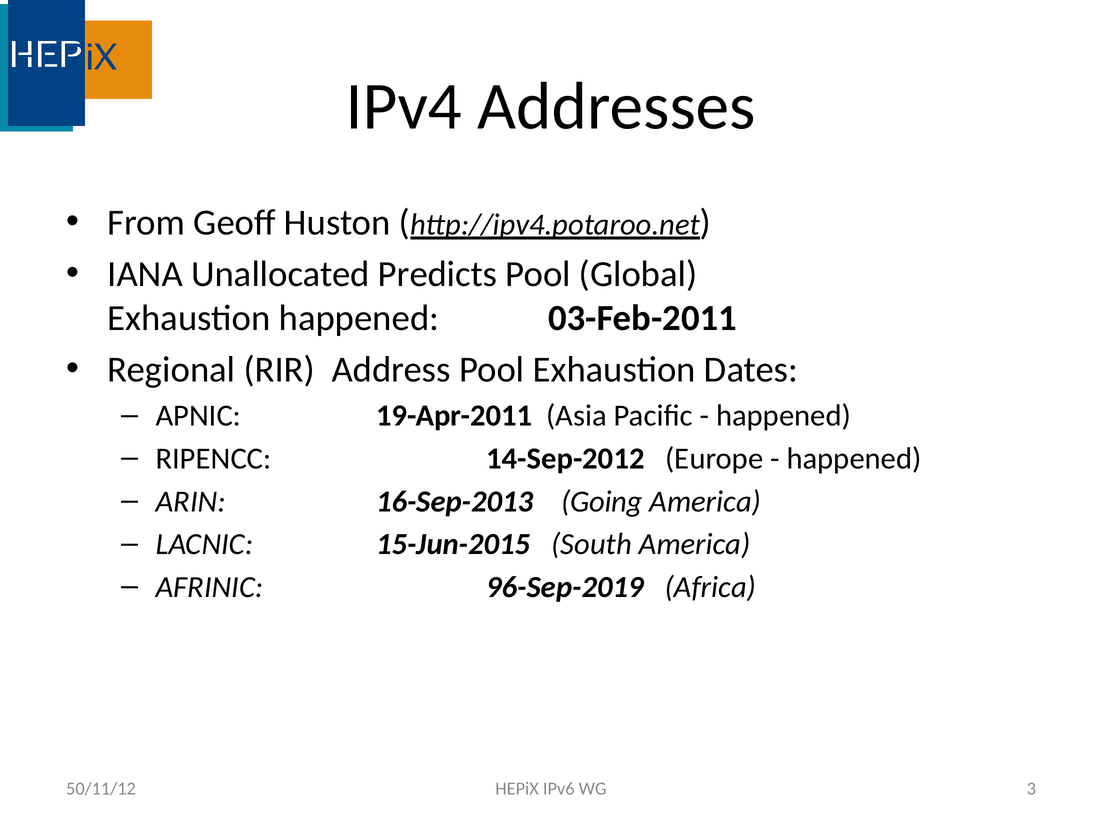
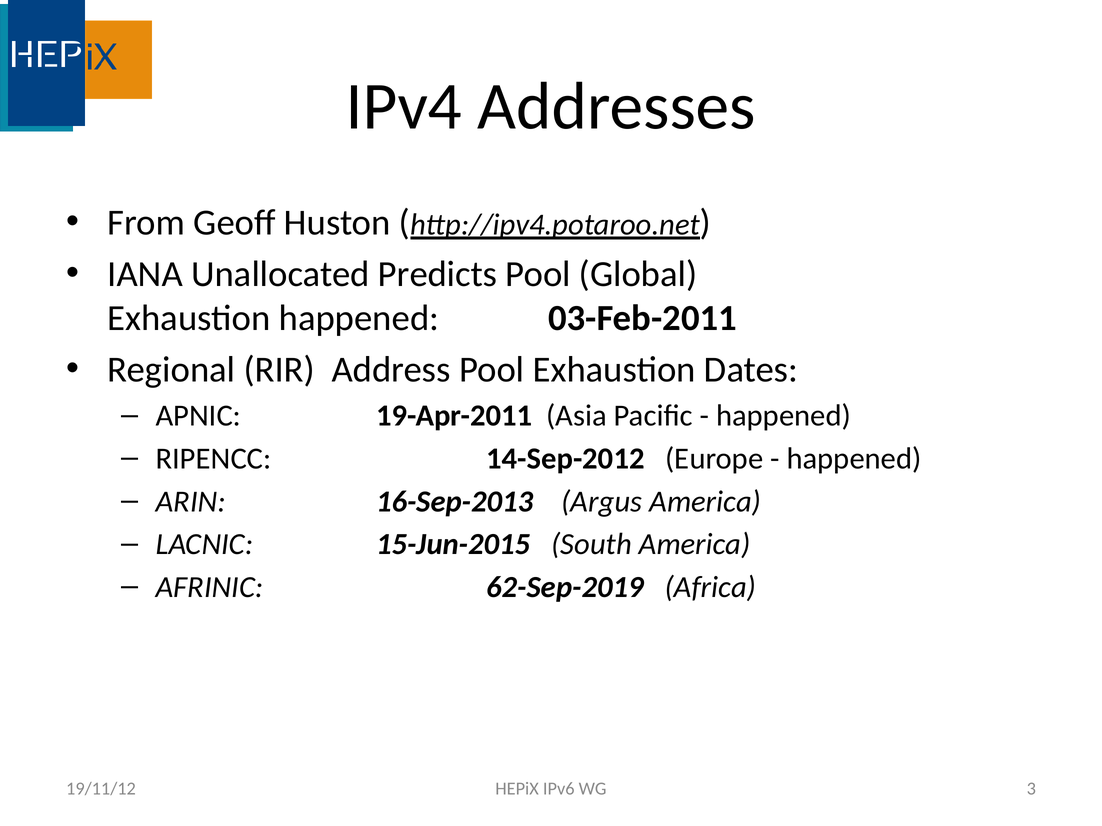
Going: Going -> Argus (602, 502)
96-Sep-2019: 96-Sep-2019 -> 62-Sep-2019 (565, 587)
50/11/12: 50/11/12 -> 19/11/12 (101, 789)
